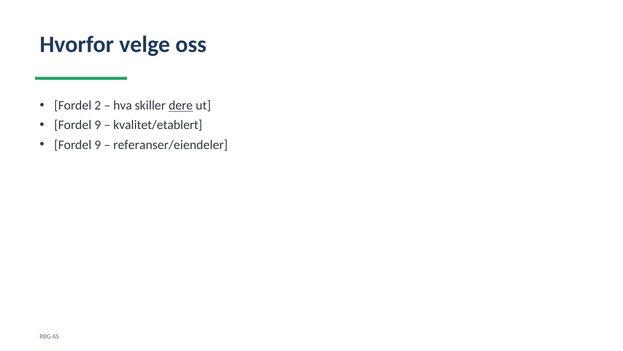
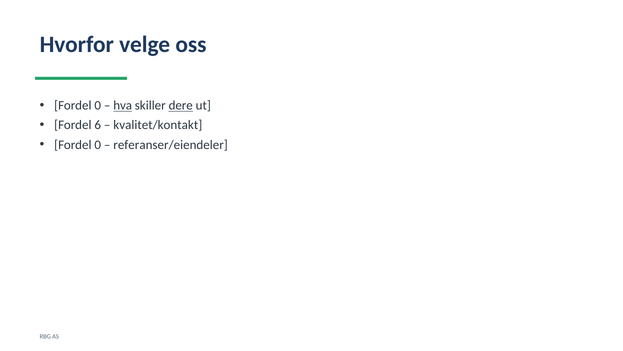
2: 2 -> 0 (98, 106)
hva underline: none -> present (123, 106)
9: 9 -> 6 (98, 125)
kvalitet/etablert: kvalitet/etablert -> kvalitet/kontakt (158, 125)
9: 9 -> 0 (98, 144)
